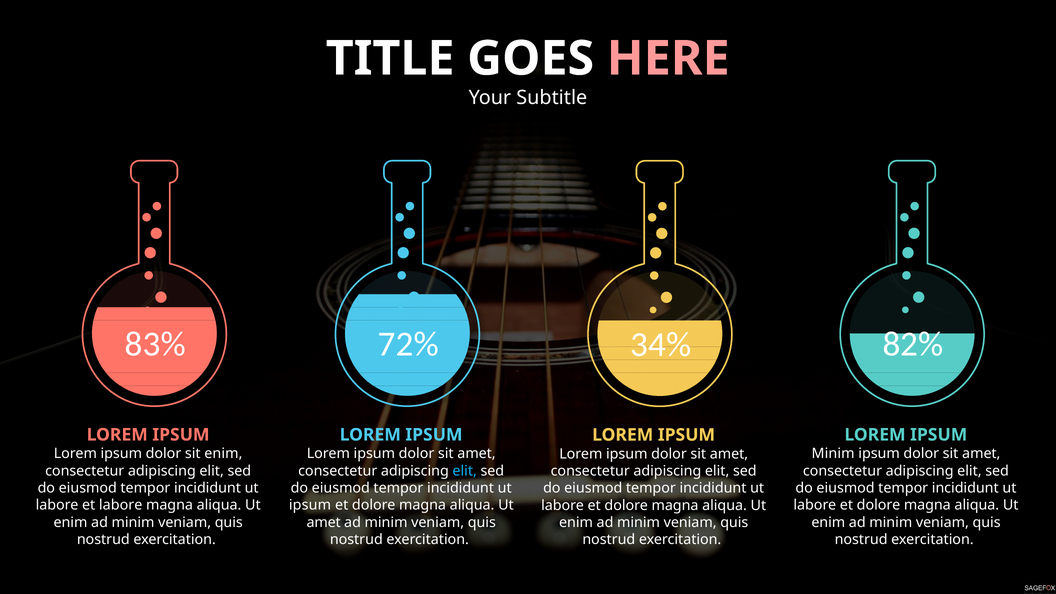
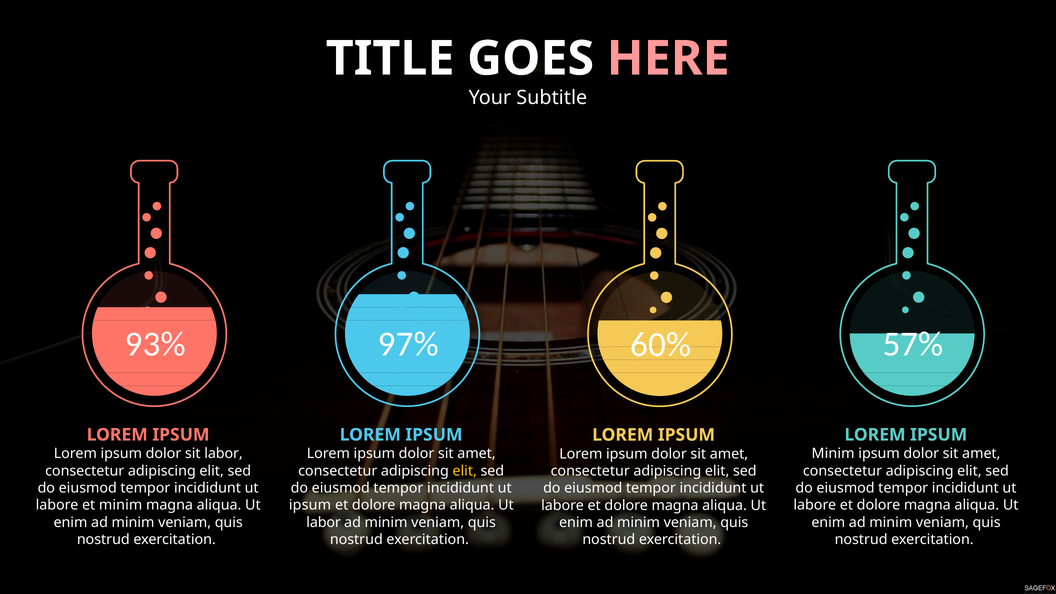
83%: 83% -> 93% (155, 344)
72%: 72% -> 97% (408, 344)
82%: 82% -> 57% (913, 344)
34%: 34% -> 60% (661, 344)
sit enim: enim -> labor (224, 454)
elit colour: light blue -> yellow (465, 471)
et labore: labore -> minim (121, 505)
amet: amet -> labor (324, 522)
